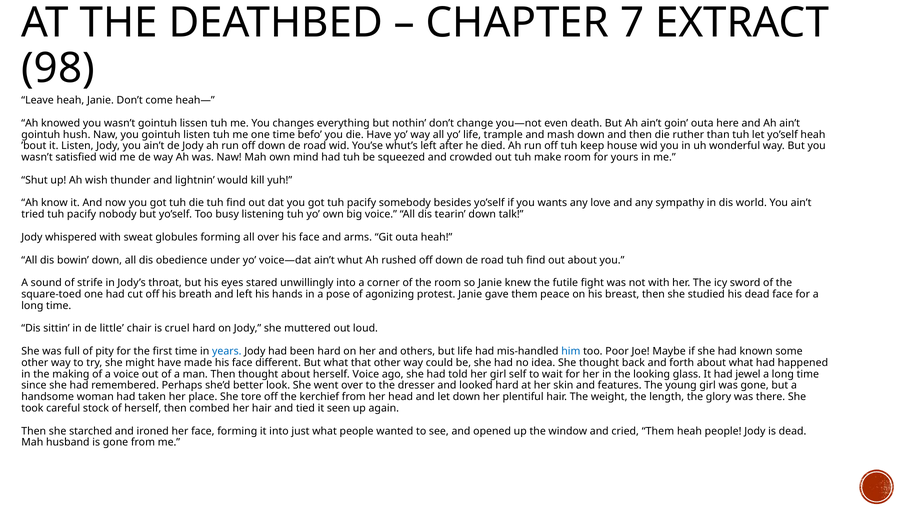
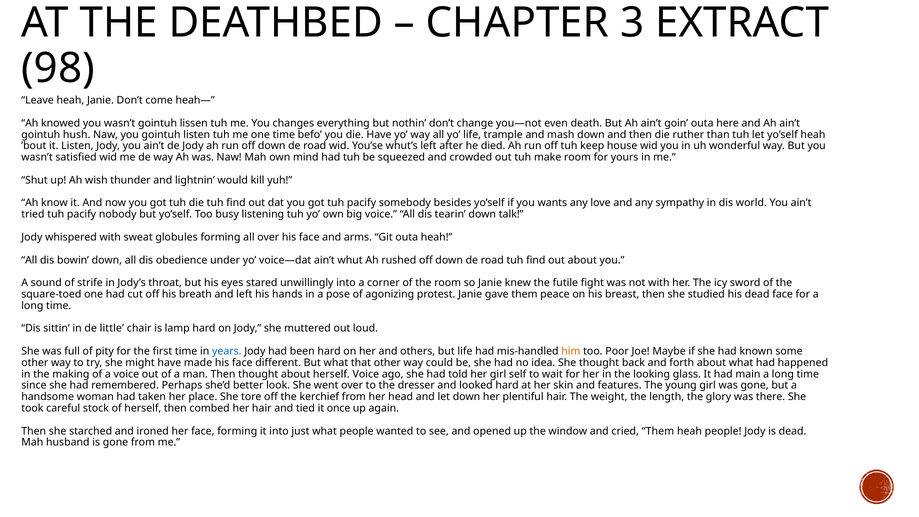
7: 7 -> 3 (632, 23)
cruel: cruel -> lamp (177, 328)
him colour: blue -> orange (571, 351)
jewel: jewel -> main (748, 374)
seen: seen -> once (339, 408)
